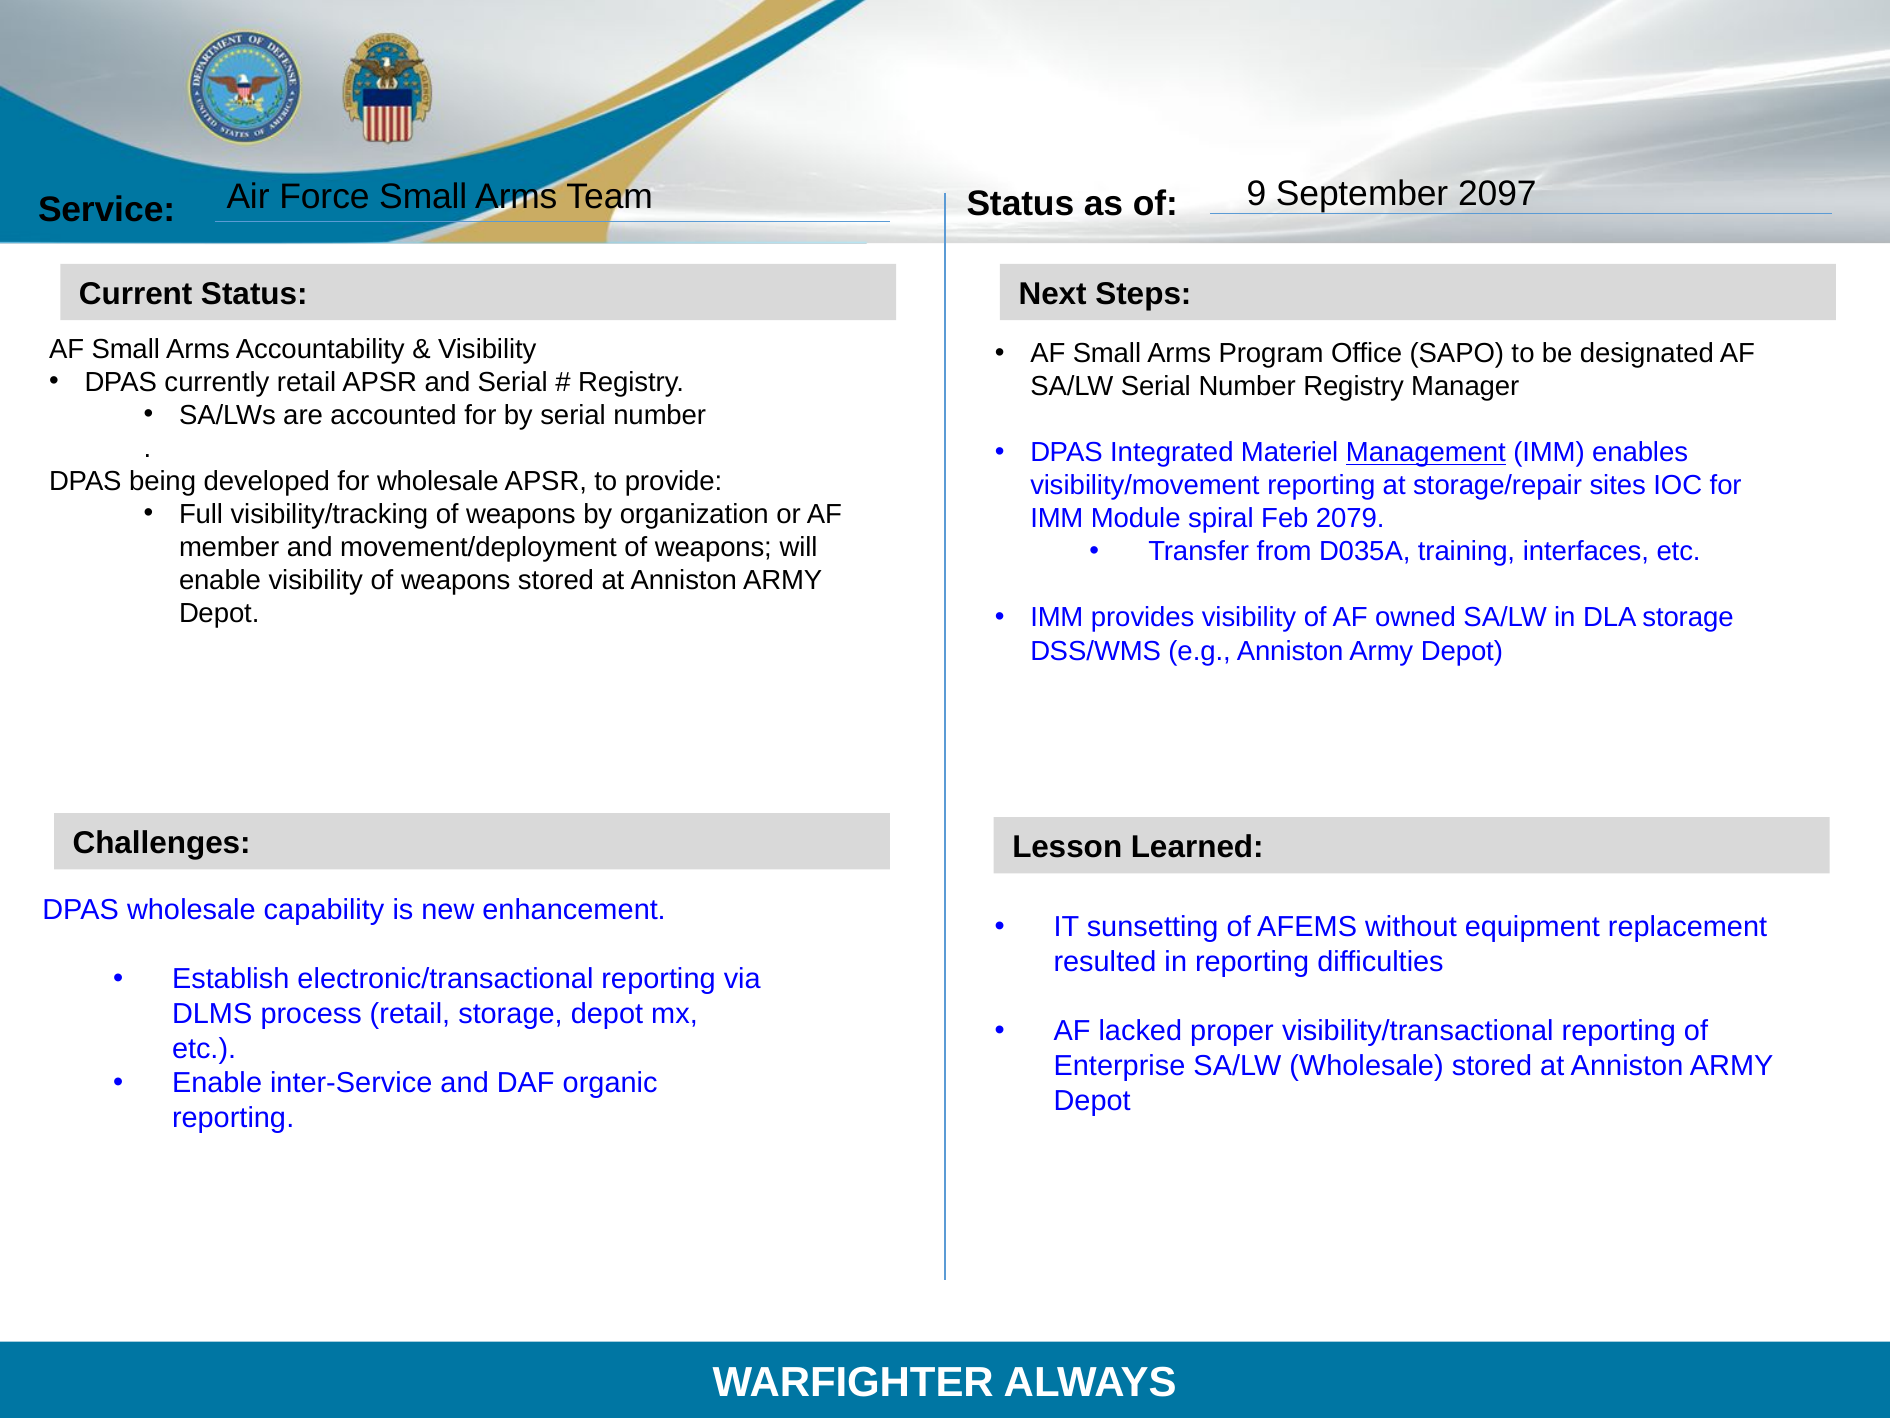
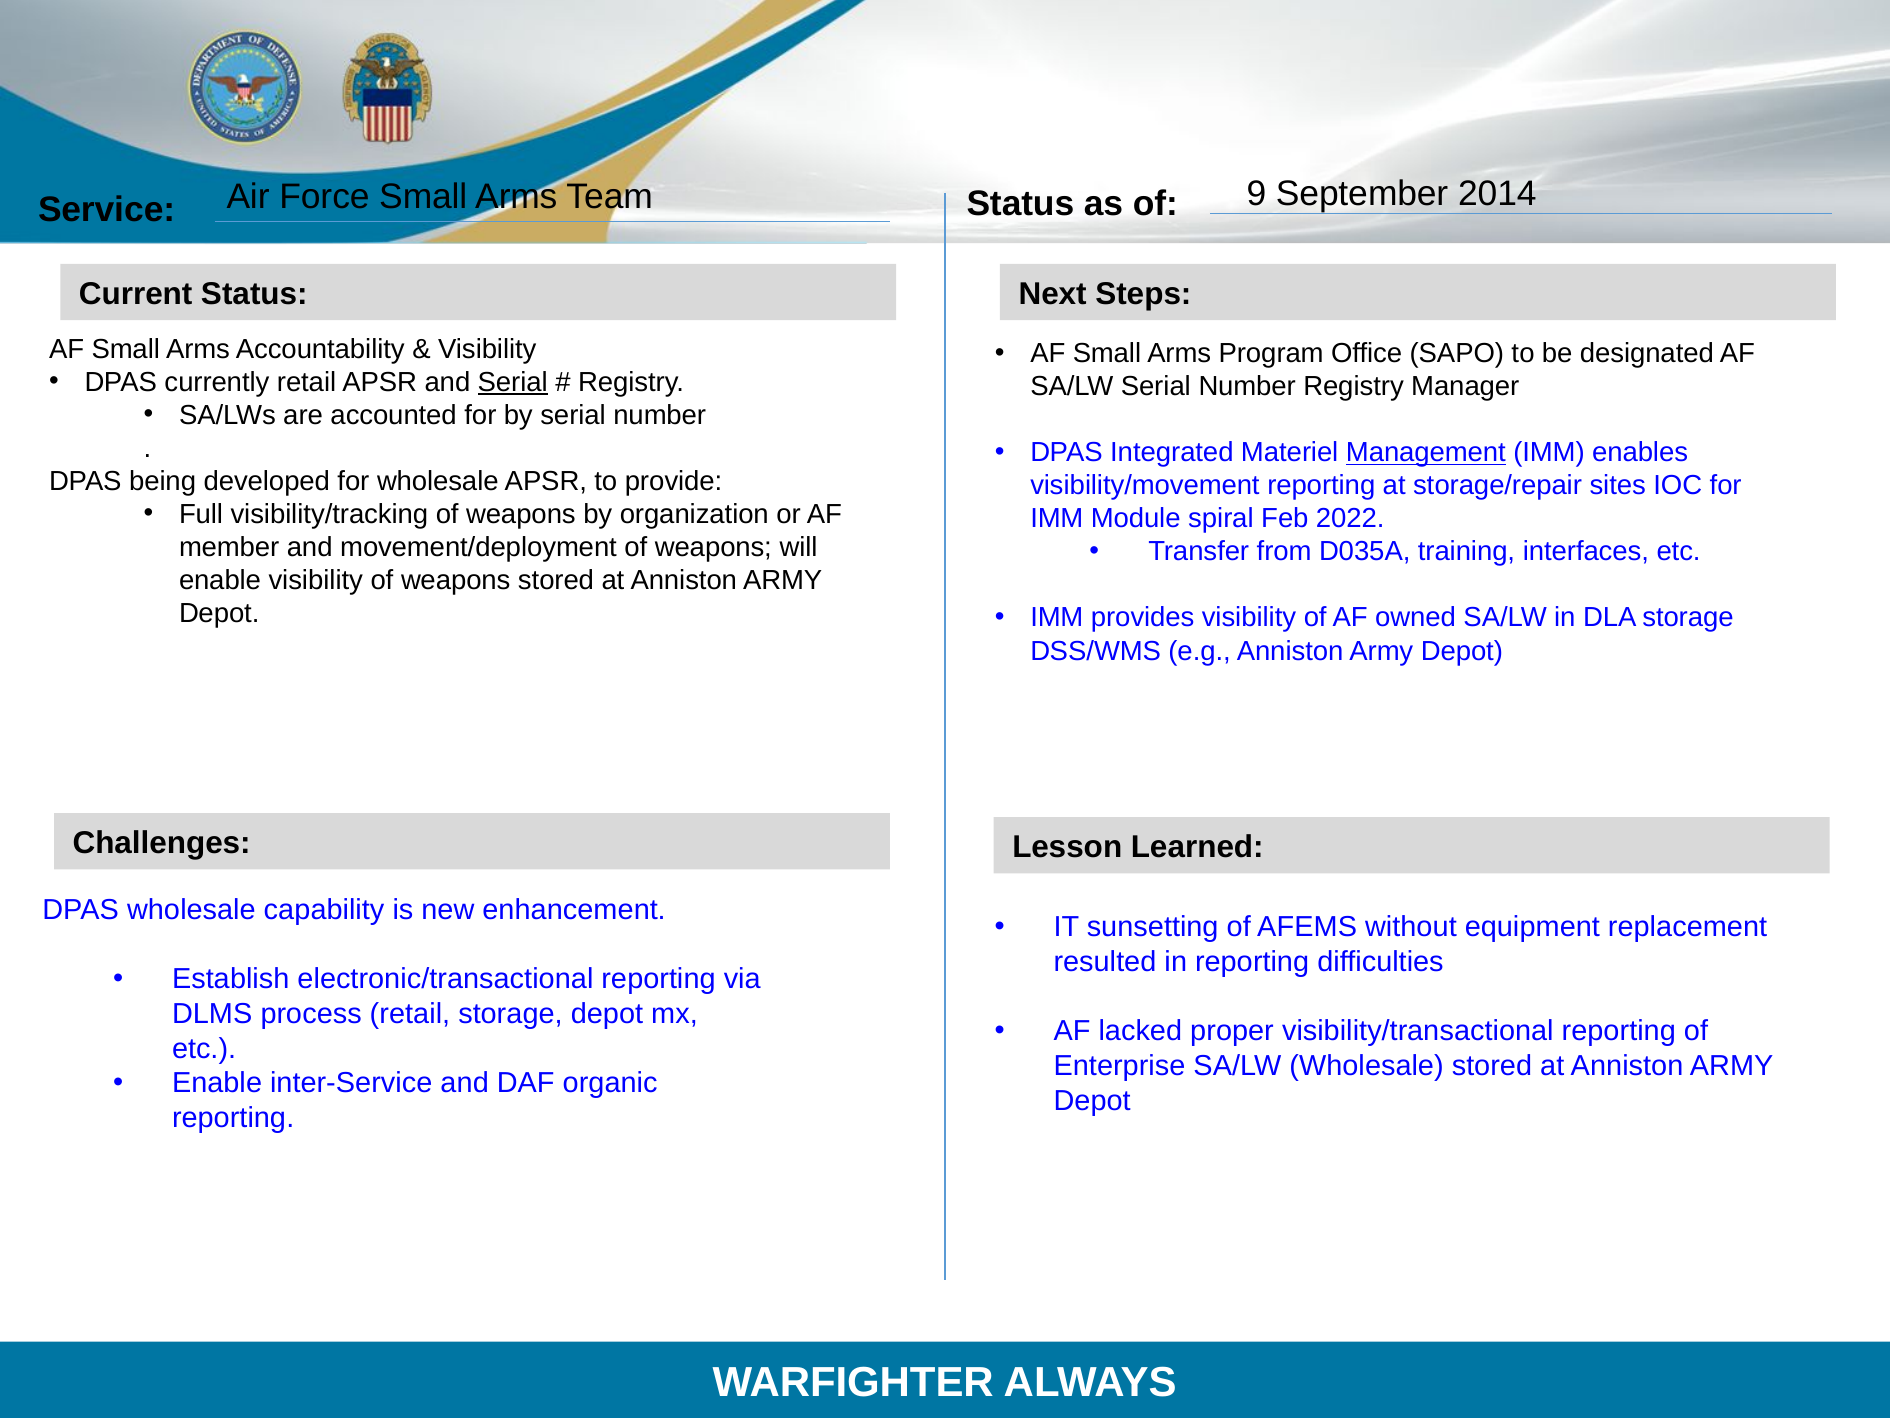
2097: 2097 -> 2014 (1497, 194)
Serial underline: none -> present (513, 382)
2079: 2079 -> 2022 (1350, 519)
